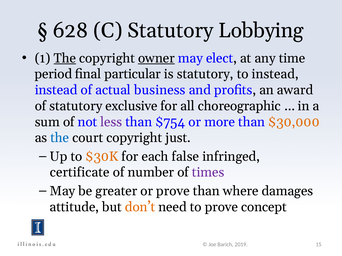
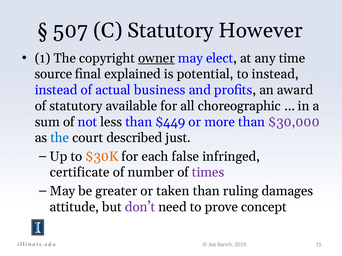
628: 628 -> 507 (70, 31)
Lobbying: Lobbying -> However (261, 31)
The underline: present -> none (65, 58)
period: period -> source (53, 74)
particular: particular -> explained (133, 74)
is statutory: statutory -> potential (205, 74)
exclusive: exclusive -> available (131, 106)
less colour: purple -> black (111, 122)
$754: $754 -> $449 (170, 122)
$30,000 colour: orange -> purple (294, 122)
court copyright: copyright -> described (134, 138)
or prove: prove -> taken (173, 191)
where: where -> ruling (241, 191)
don’t colour: orange -> purple (140, 207)
